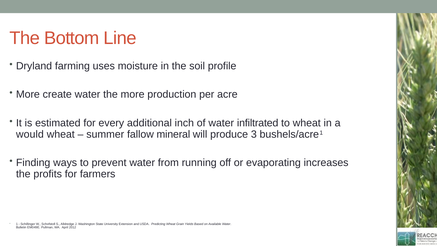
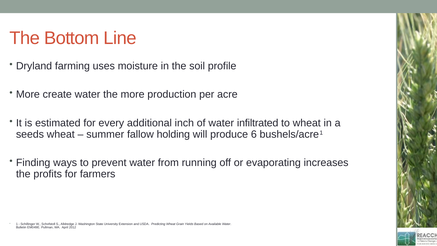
would: would -> seeds (30, 134)
mineral: mineral -> holding (173, 134)
3: 3 -> 6 (254, 134)
